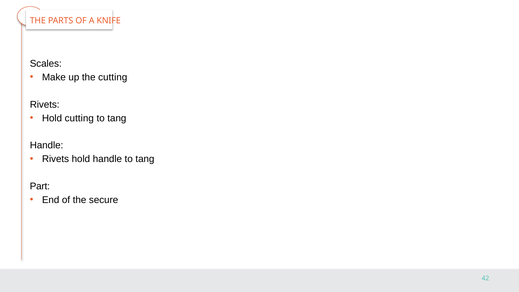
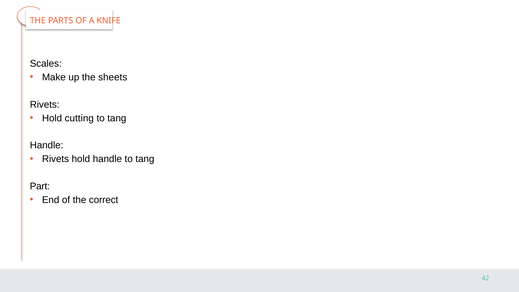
the cutting: cutting -> sheets (113, 77)
secure: secure -> correct (104, 200)
